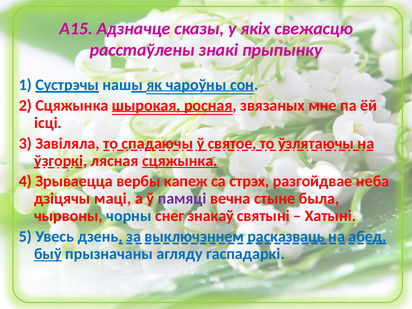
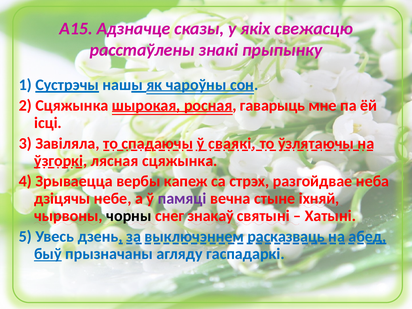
звязаных: звязаных -> гаварыць (273, 105)
святое: святое -> сваякі (232, 143)
сцяжынка underline: present -> none (180, 161)
маці: маці -> небе (113, 199)
была: была -> іхняй (319, 199)
чорны colour: blue -> black (129, 216)
